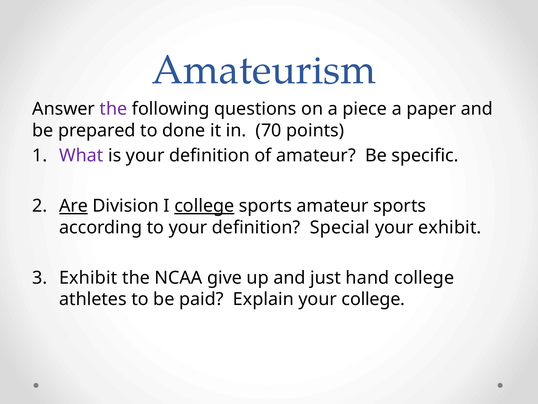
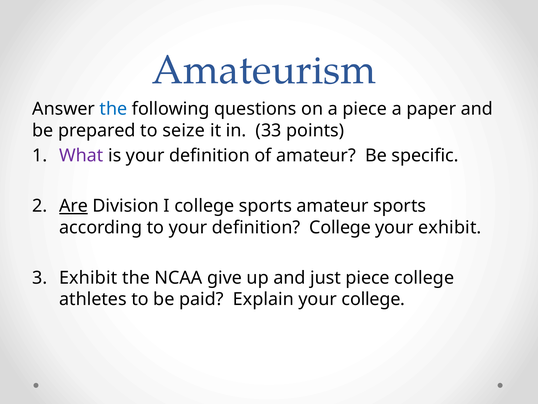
the colour: purple -> blue (113, 109)
done: done -> seize (184, 130)
70: 70 -> 33 (269, 130)
college underline: present -> none (204, 206)
definition Special: Special -> College (340, 227)
just hand: hand -> piece (368, 277)
